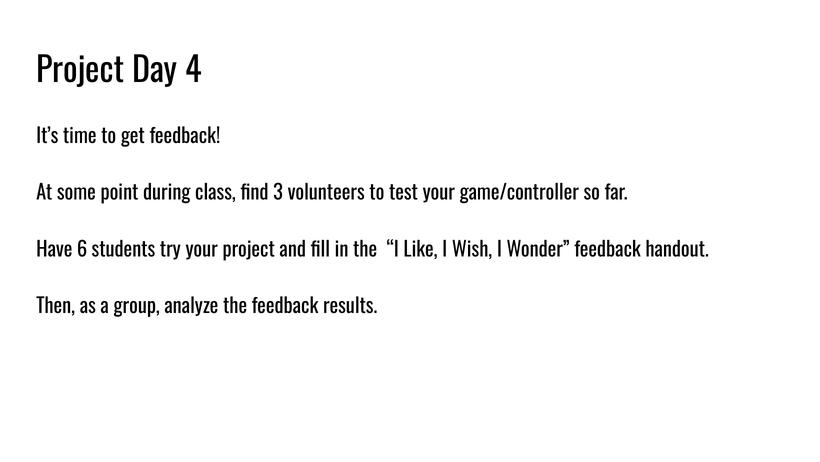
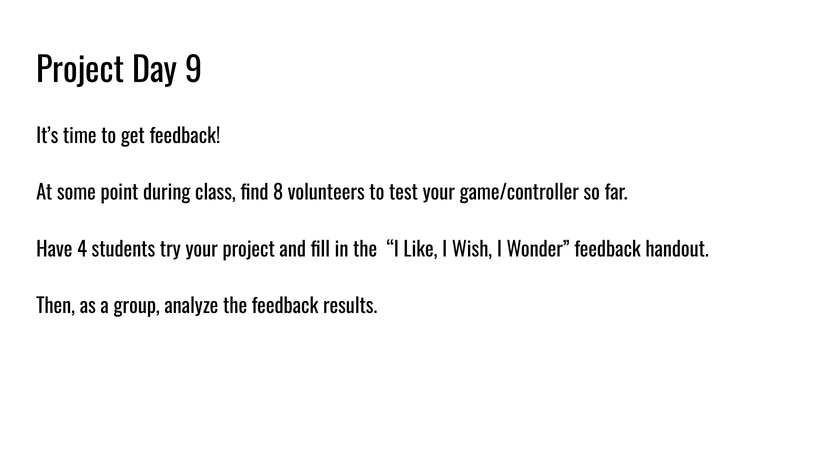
4: 4 -> 9 (194, 71)
3: 3 -> 8 (278, 193)
6: 6 -> 4 (82, 249)
